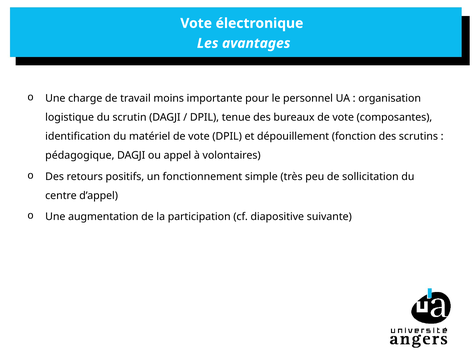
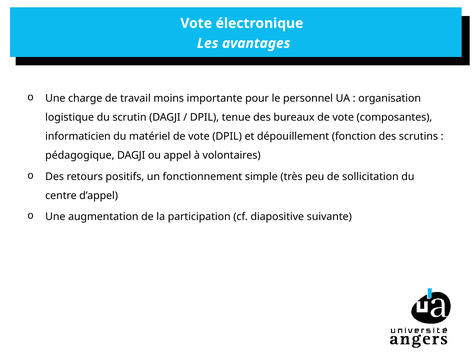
identification: identification -> informaticien (78, 136)
